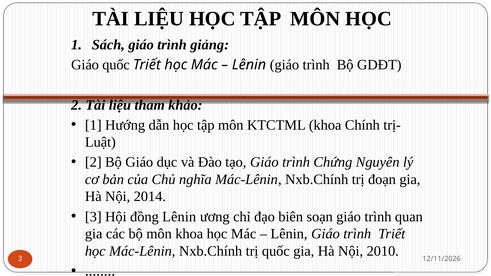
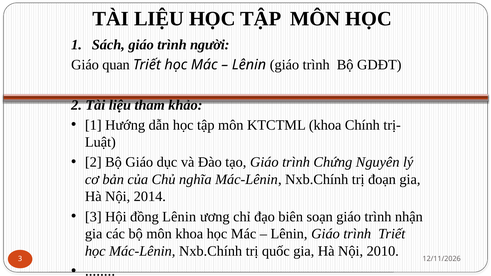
giảng: giảng -> người (210, 45)
Giáo quốc: quốc -> quan (116, 65)
quan: quan -> nhận (409, 217)
